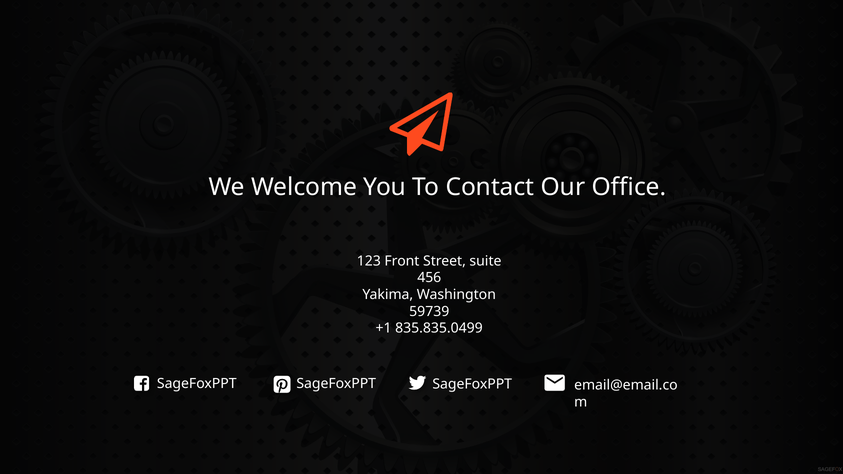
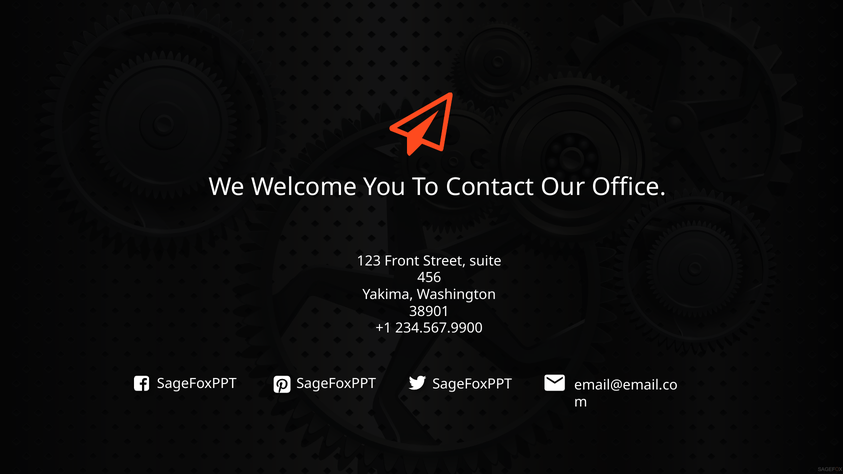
59739: 59739 -> 38901 (429, 312)
835.835.0499: 835.835.0499 -> 234.567.9900 (439, 328)
